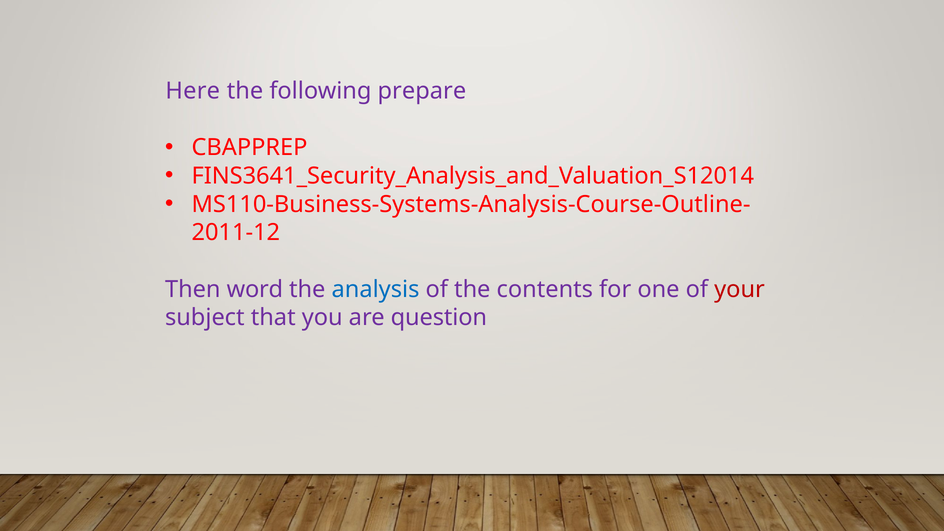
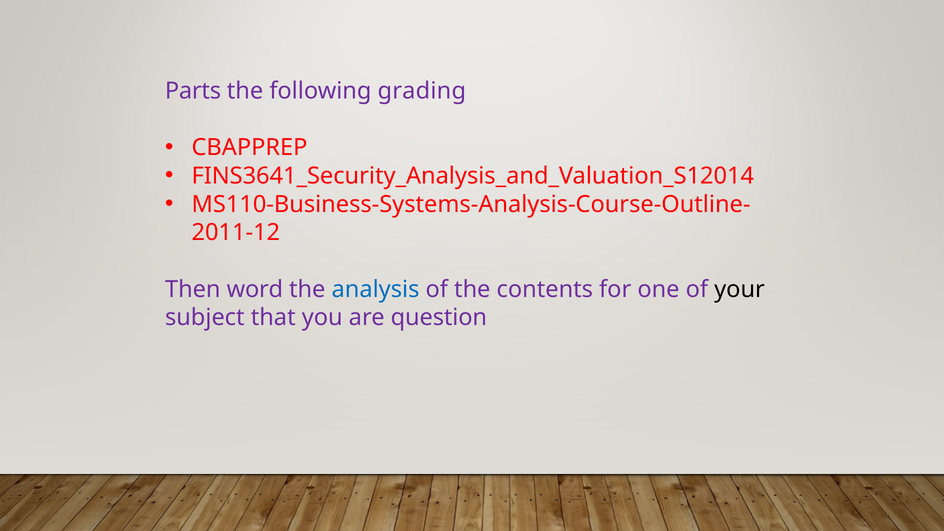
Here: Here -> Parts (193, 91)
prepare: prepare -> grading (422, 91)
your colour: red -> black (740, 289)
